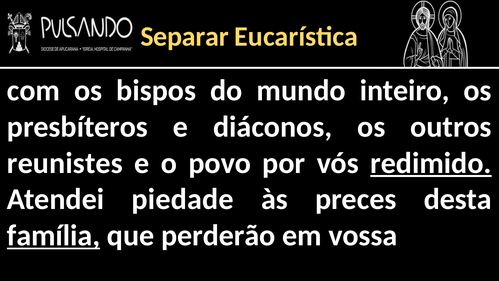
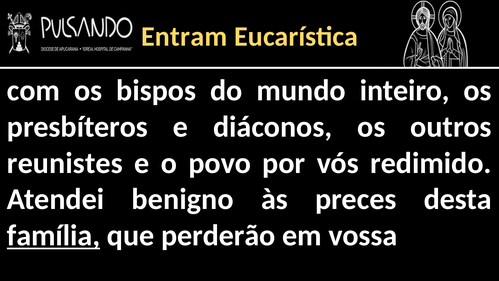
Separar: Separar -> Entram (184, 36)
redimido underline: present -> none (431, 163)
piedade: piedade -> benigno (183, 199)
